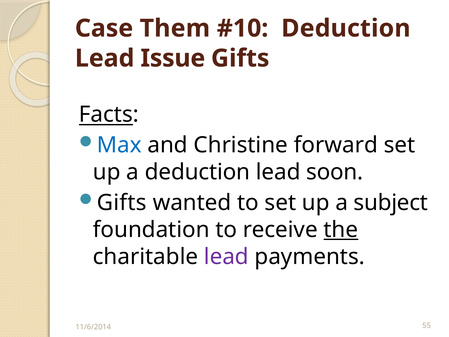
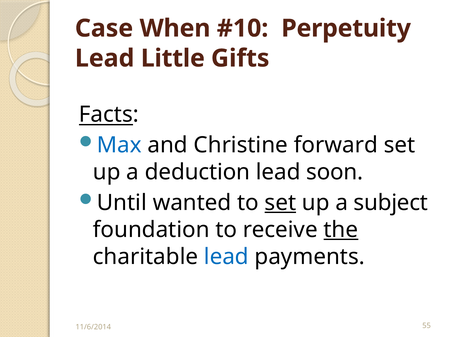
Them: Them -> When (175, 28)
Deduction: Deduction -> Perpetuity (346, 28)
Issue: Issue -> Little (173, 58)
Gifts: Gifts -> Until (122, 203)
set underline: none -> present (280, 203)
lead colour: purple -> blue (226, 256)
